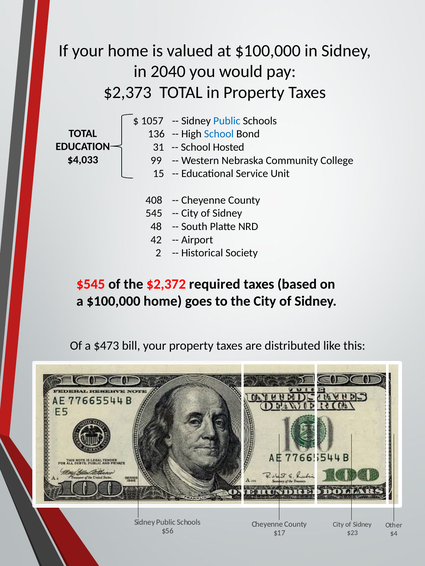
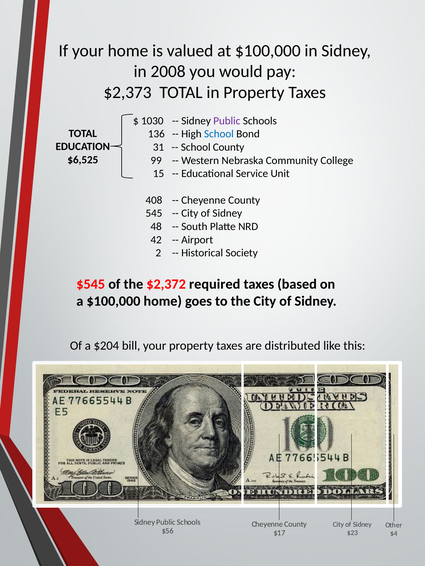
2040: 2040 -> 2008 (168, 72)
1057: 1057 -> 1030 (152, 121)
Public colour: blue -> purple (227, 121)
School Hosted: Hosted -> County (229, 147)
$4,033: $4,033 -> $6,525 (83, 160)
$473: $473 -> $204 (106, 346)
